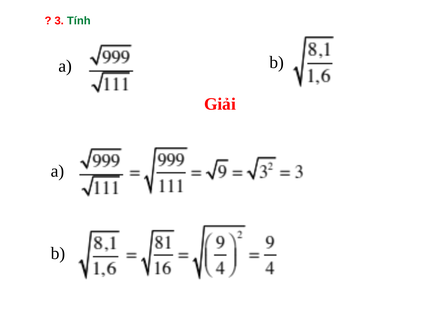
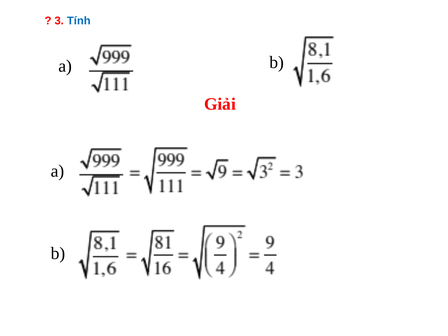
Tính colour: green -> blue (79, 21)
